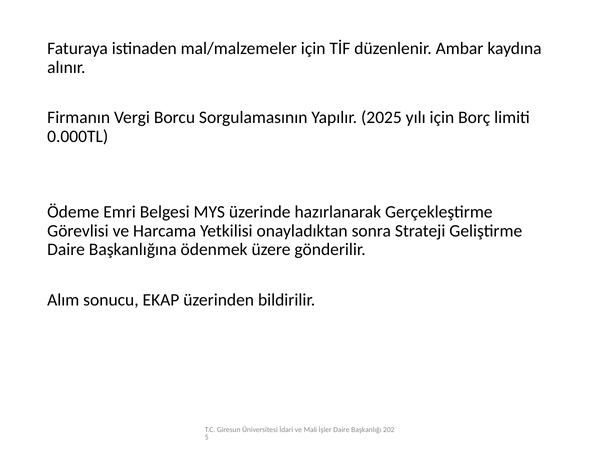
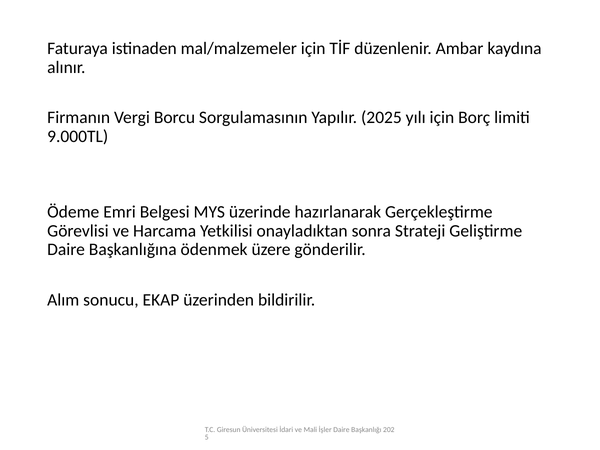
0.000TL: 0.000TL -> 9.000TL (78, 136)
